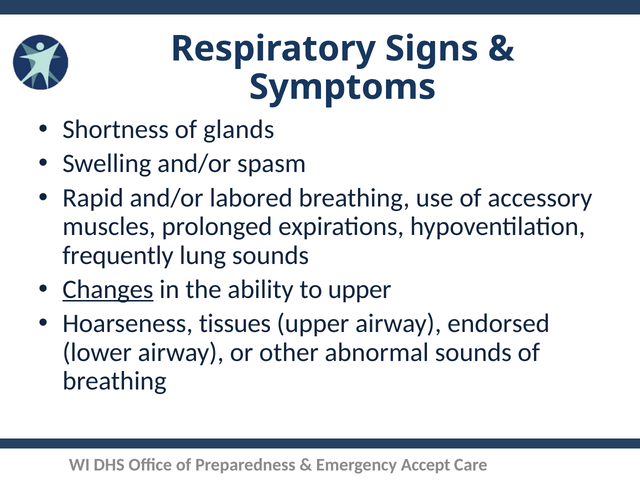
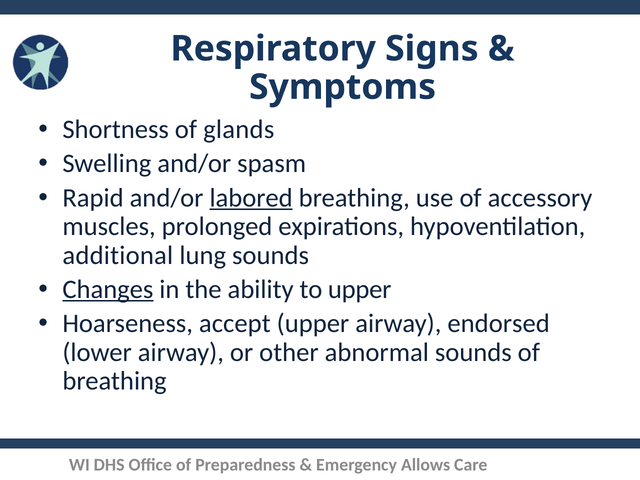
labored underline: none -> present (251, 198)
frequently: frequently -> additional (118, 255)
tissues: tissues -> accept (235, 324)
Accept: Accept -> Allows (426, 465)
